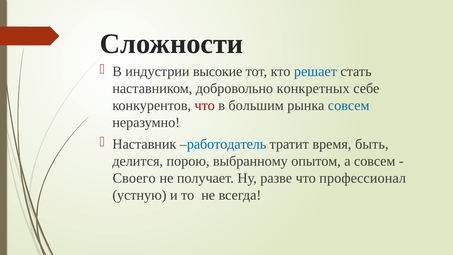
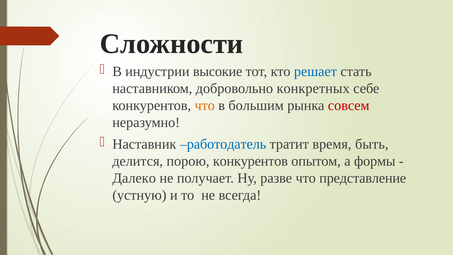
что colour: red -> orange (205, 105)
совсем colour: blue -> red (349, 105)
порою выбранному: выбранному -> конкурентов (250, 161)
а совсем: совсем -> формы (375, 161)
Своего: Своего -> Далеко (134, 178)
профессионал: профессионал -> представление (363, 178)
